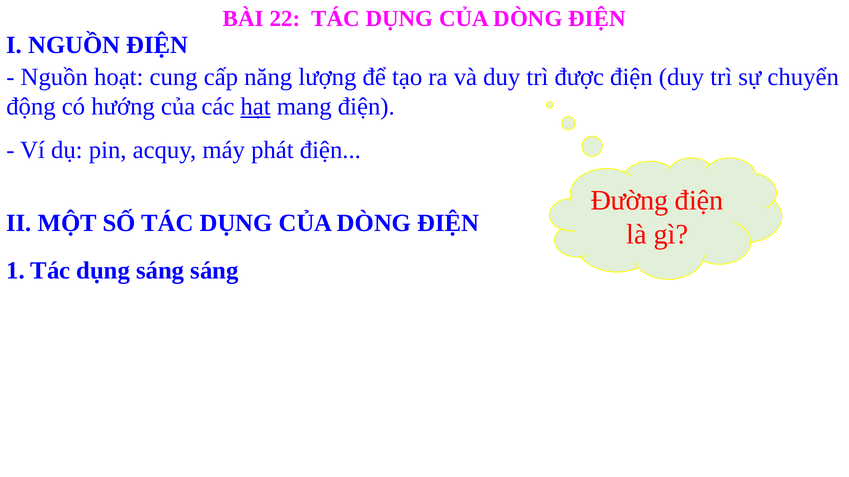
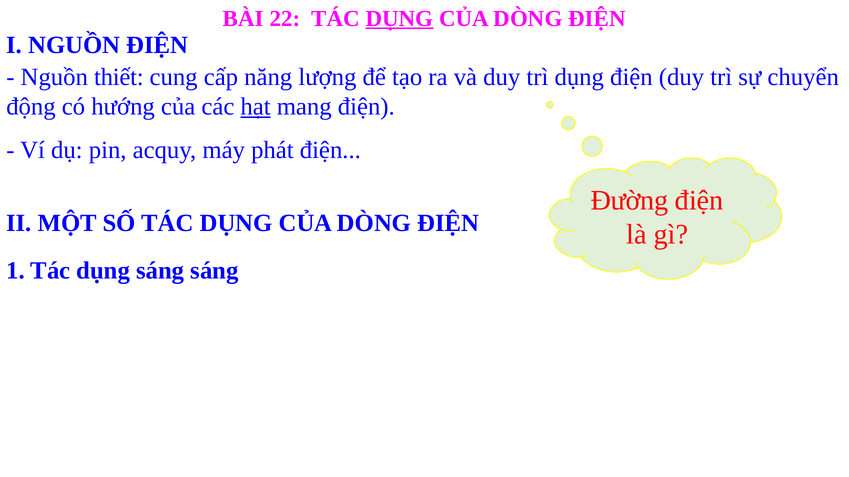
DỤNG underline: none -> present (399, 19)
hoạt: hoạt -> thiết (119, 77)
trì được: được -> dụng (579, 77)
